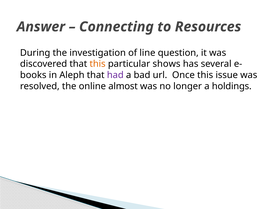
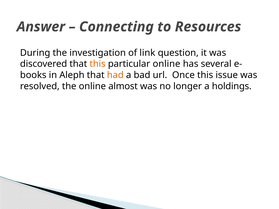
line: line -> link (147, 53)
particular shows: shows -> online (167, 64)
had colour: purple -> orange (115, 75)
